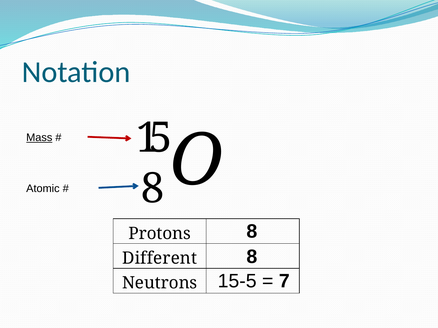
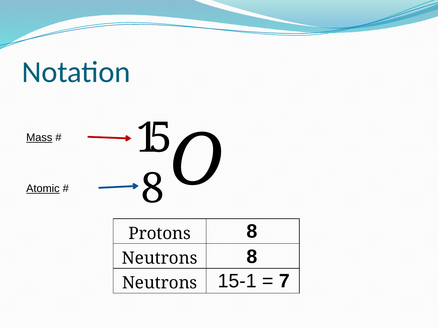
Atomic underline: none -> present (43, 189)
Different: Different -> Neutrons (160, 259)
15-5: 15-5 -> 15-1 (237, 282)
